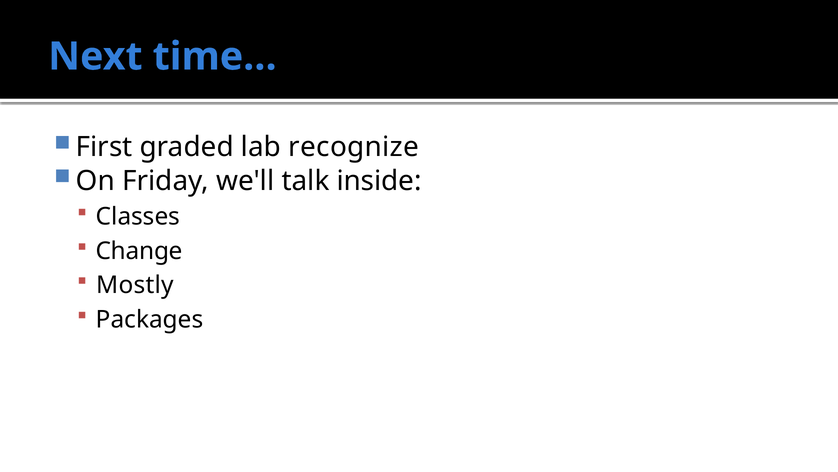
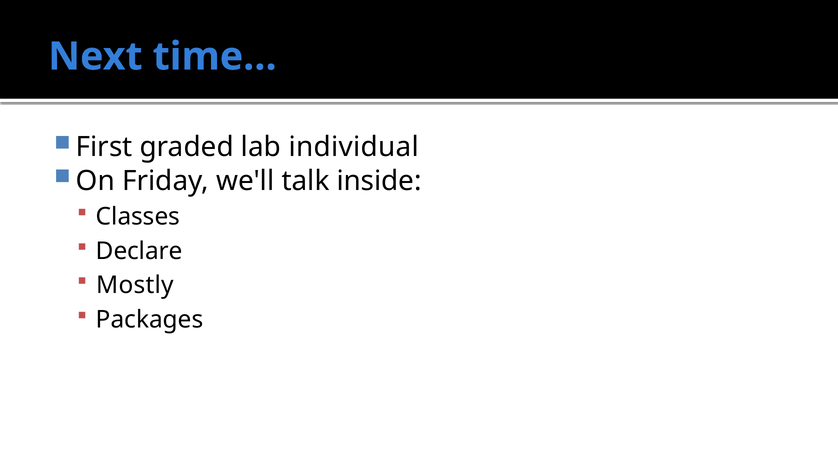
recognize: recognize -> individual (354, 147)
Change: Change -> Declare (139, 251)
